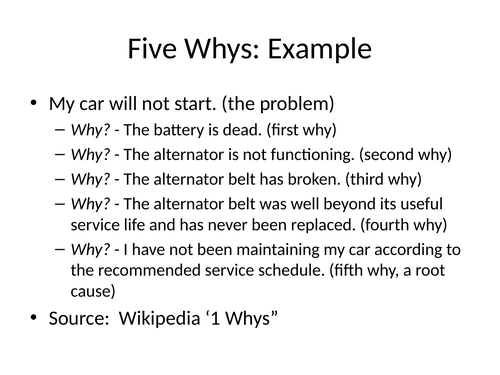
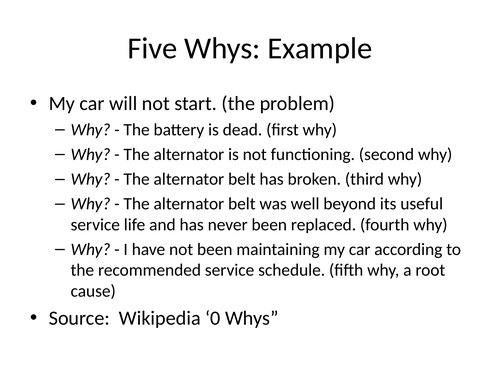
1: 1 -> 0 (213, 318)
